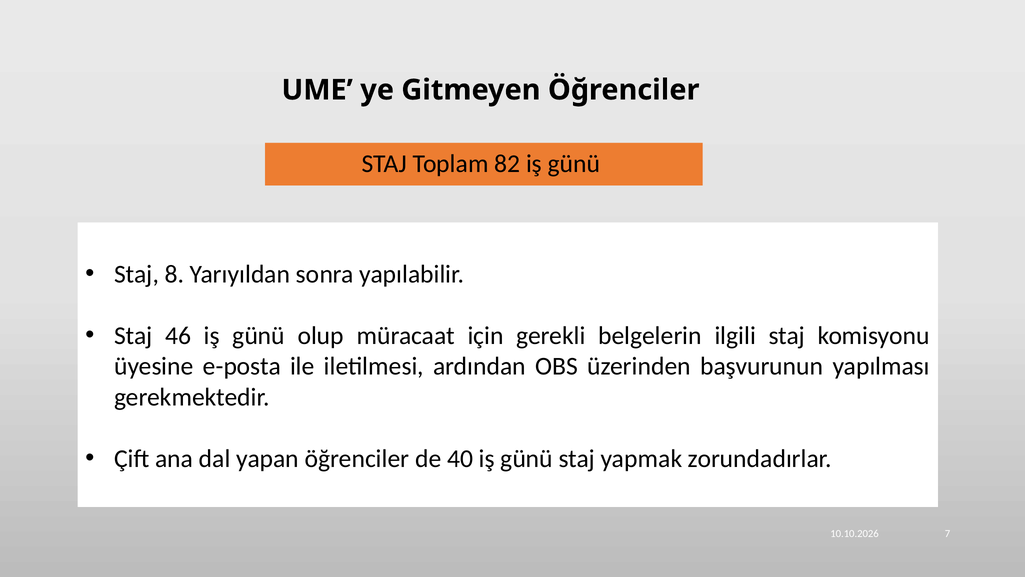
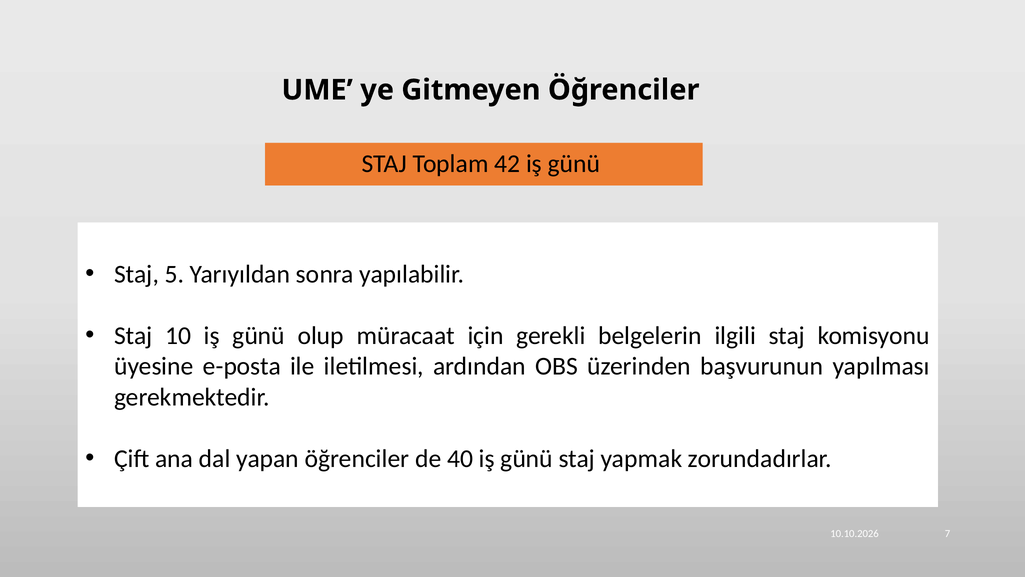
82: 82 -> 42 (507, 164)
8: 8 -> 5 (174, 274)
46: 46 -> 10 (178, 335)
